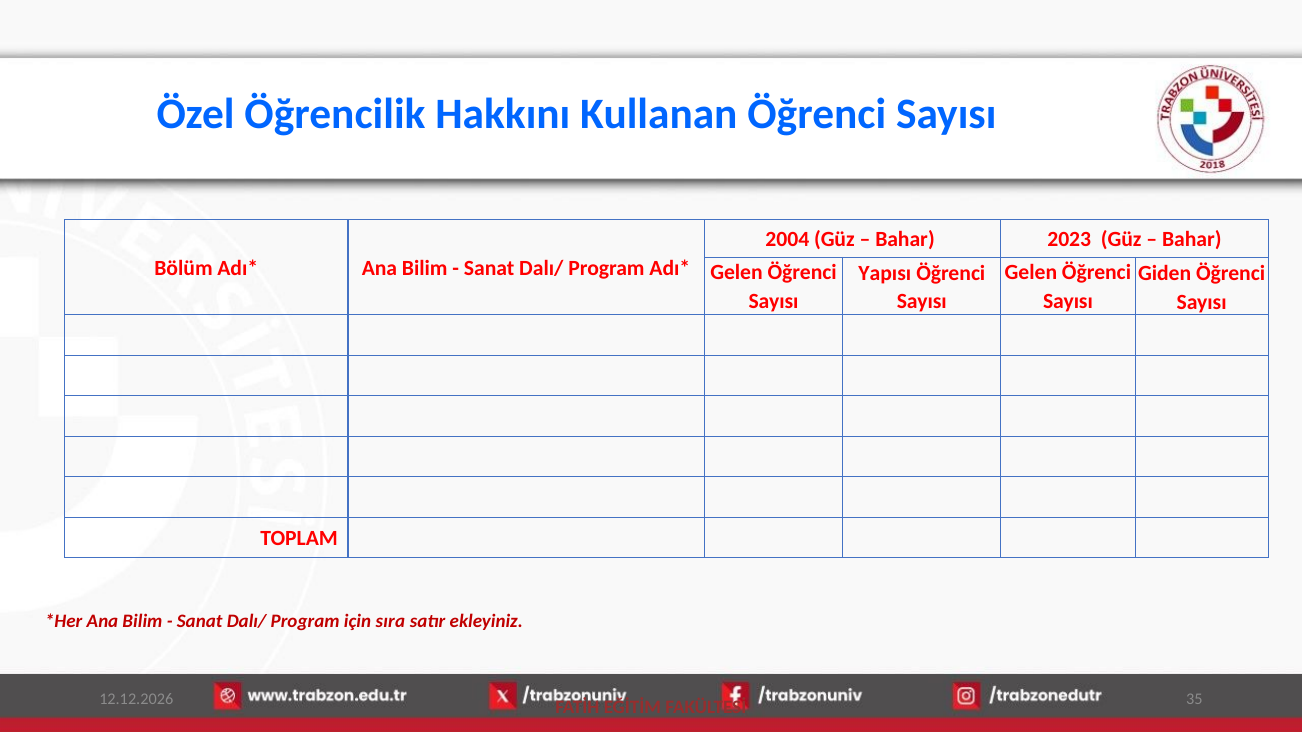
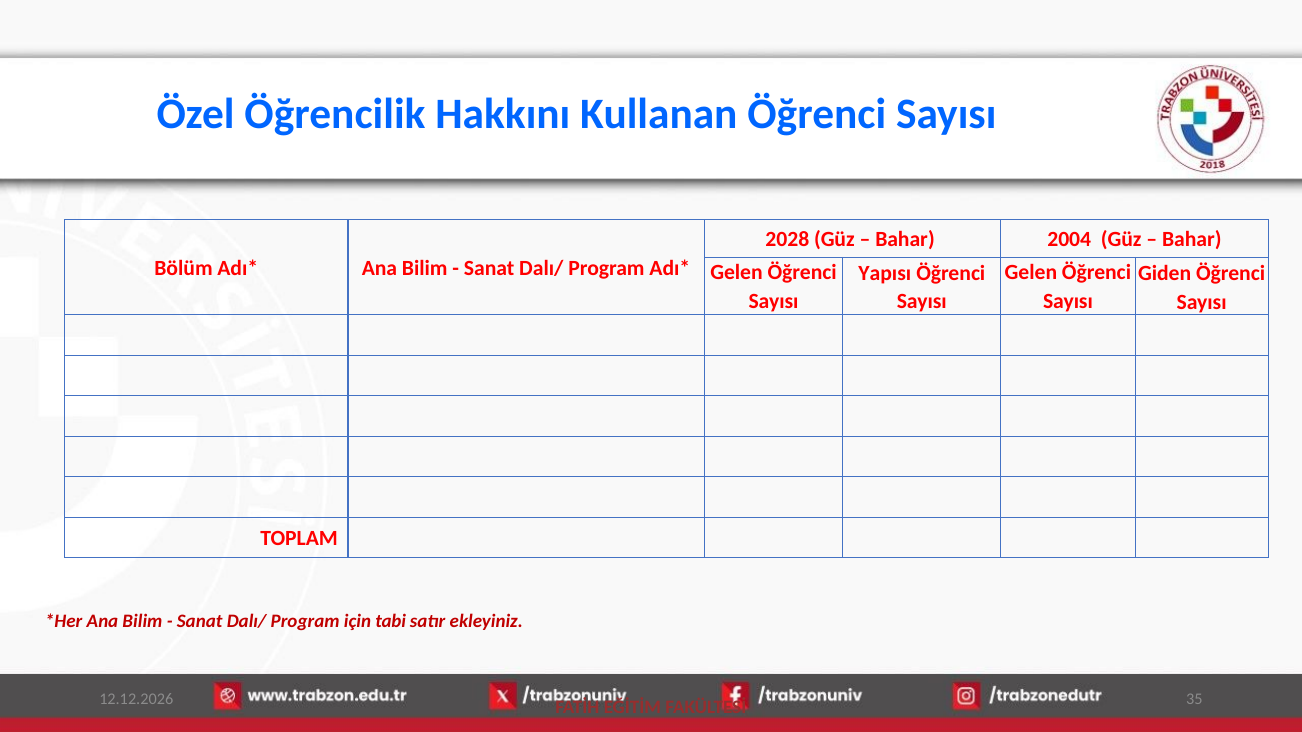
2004: 2004 -> 2028 (787, 240)
2023: 2023 -> 2004 (1069, 240)
sıra: sıra -> tabi (391, 621)
